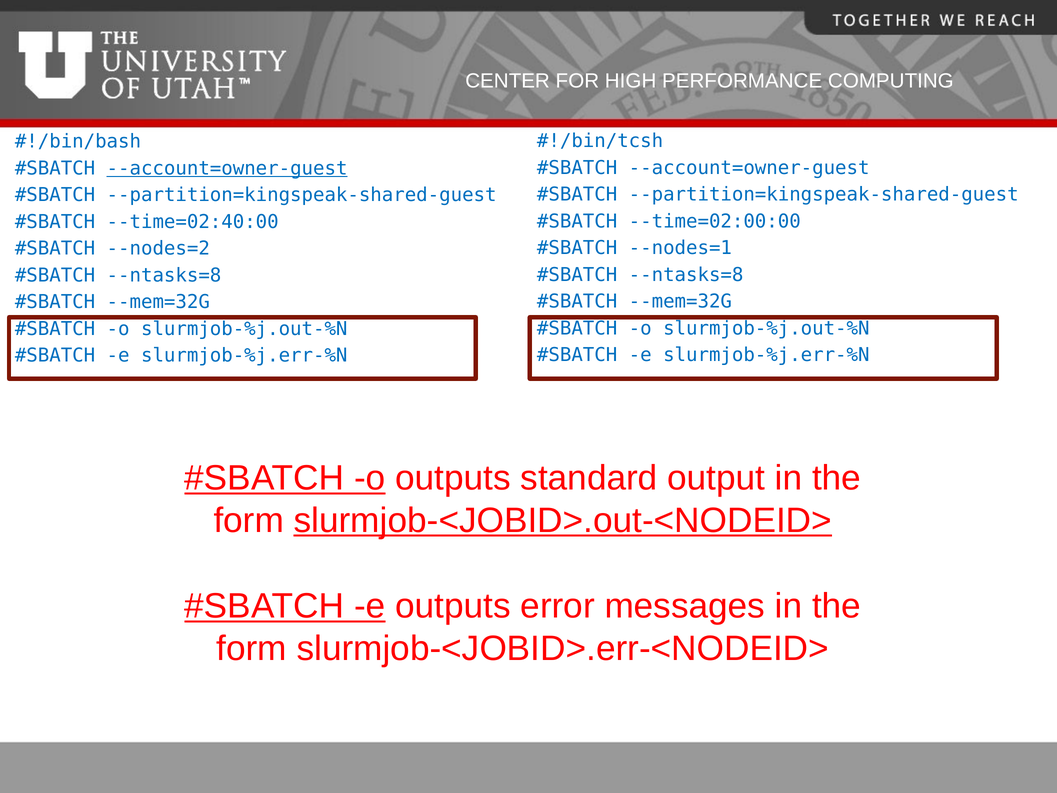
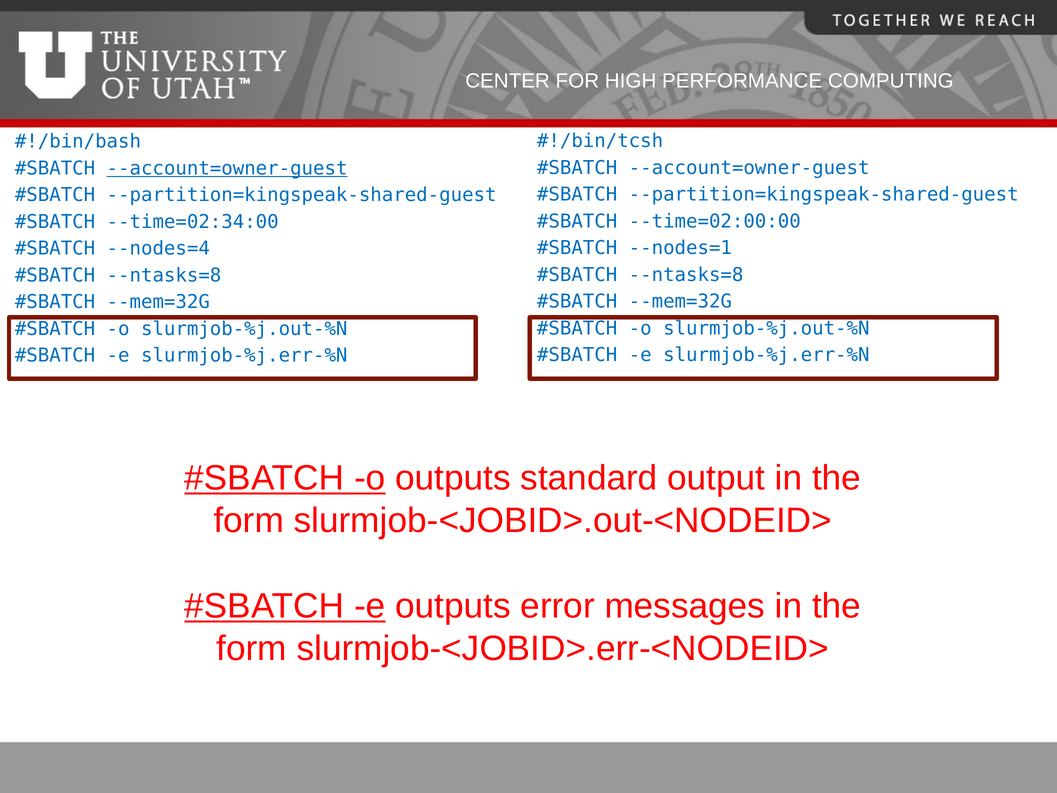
--time=02:40:00: --time=02:40:00 -> --time=02:34:00 (193, 222)
--nodes=2: --nodes=2 -> --nodes=4 (158, 248)
slurmjob-<JOBID>.out-<NODEID> underline: present -> none (563, 520)
